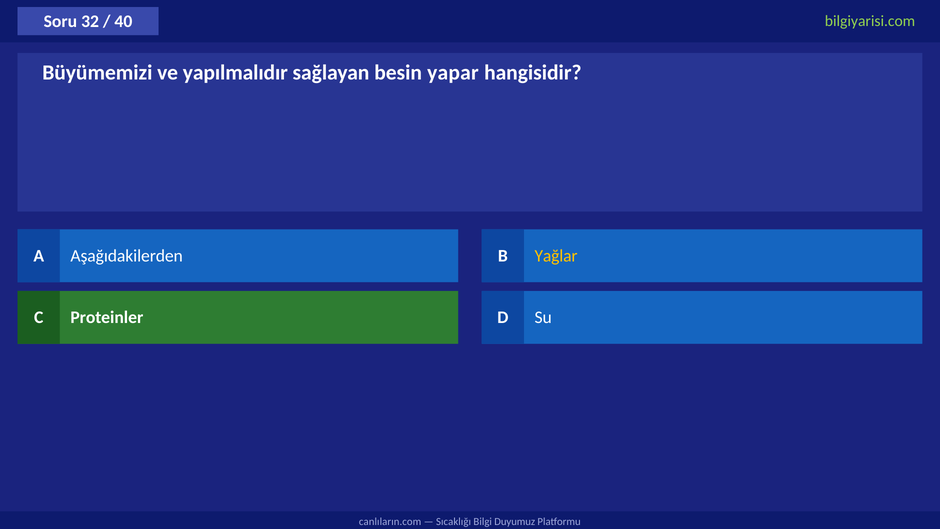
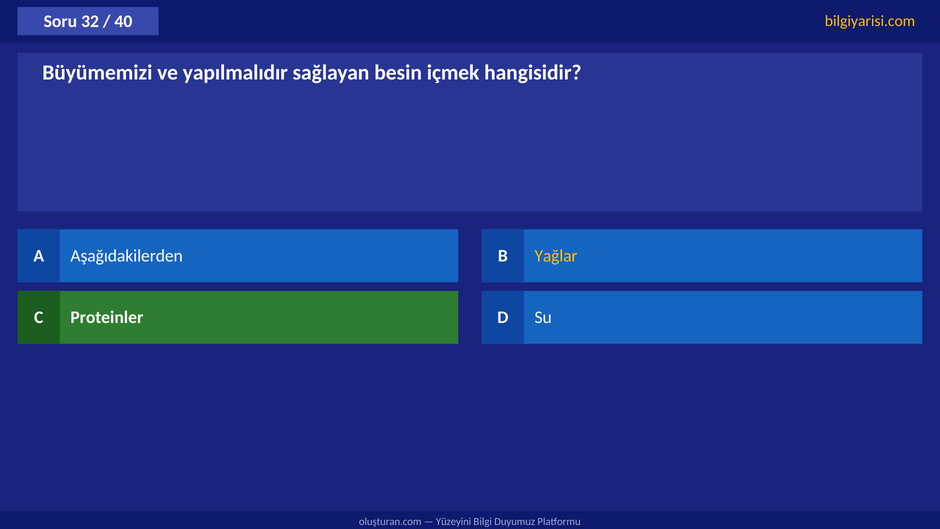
bilgiyarisi.com colour: light green -> yellow (870, 21)
yapar: yapar -> içmek (453, 72)
canlıların.com: canlıların.com -> oluşturan.com (390, 521)
Sıcaklığı: Sıcaklığı -> Yüzeyini (454, 521)
